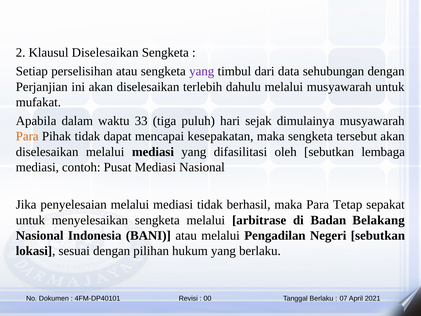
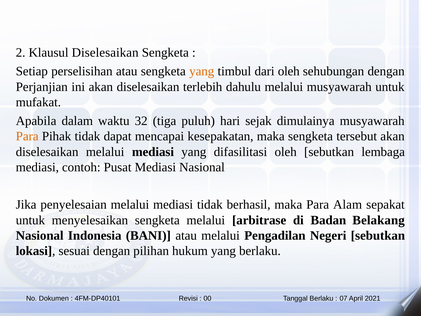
yang colour: purple -> orange (202, 71)
dari data: data -> oleh (289, 71)
33: 33 -> 32 (141, 121)
Tetap: Tetap -> Alam (348, 205)
